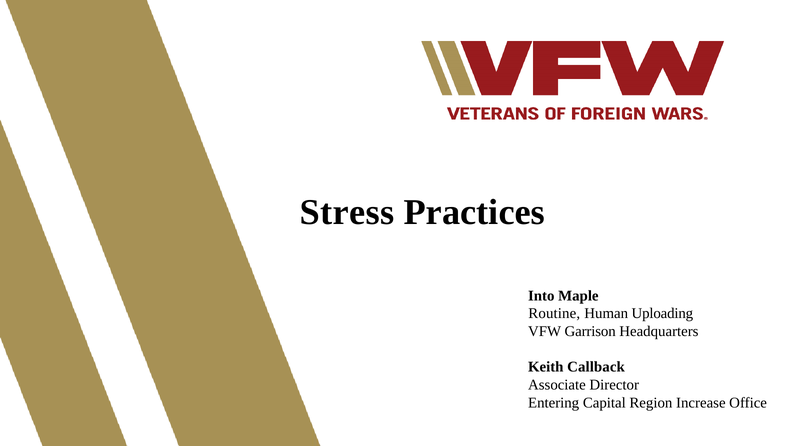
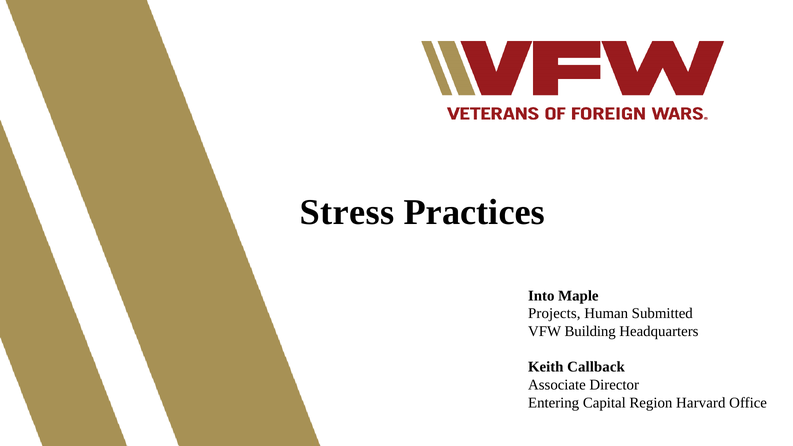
Routine: Routine -> Projects (554, 314)
Uploading: Uploading -> Submitted (662, 314)
Garrison: Garrison -> Building (590, 331)
Increase: Increase -> Harvard (701, 403)
